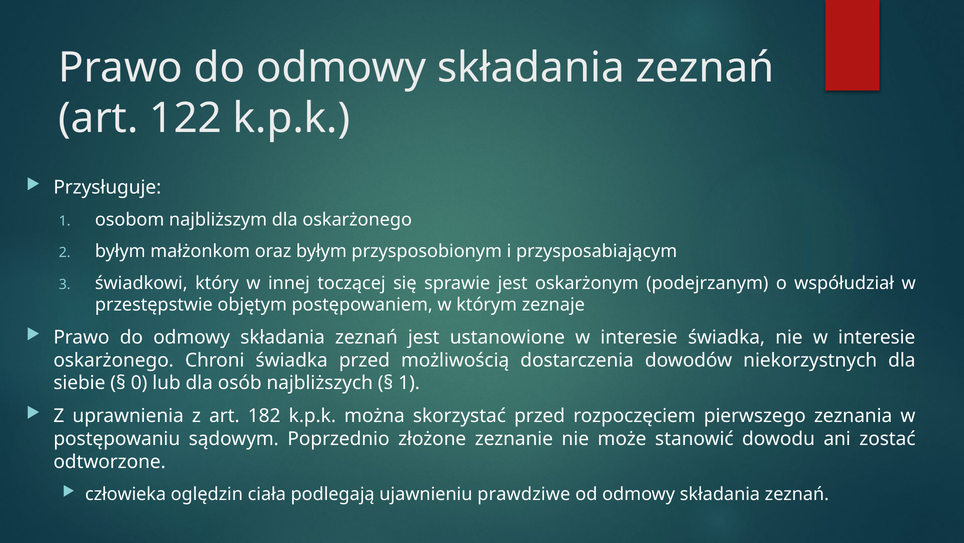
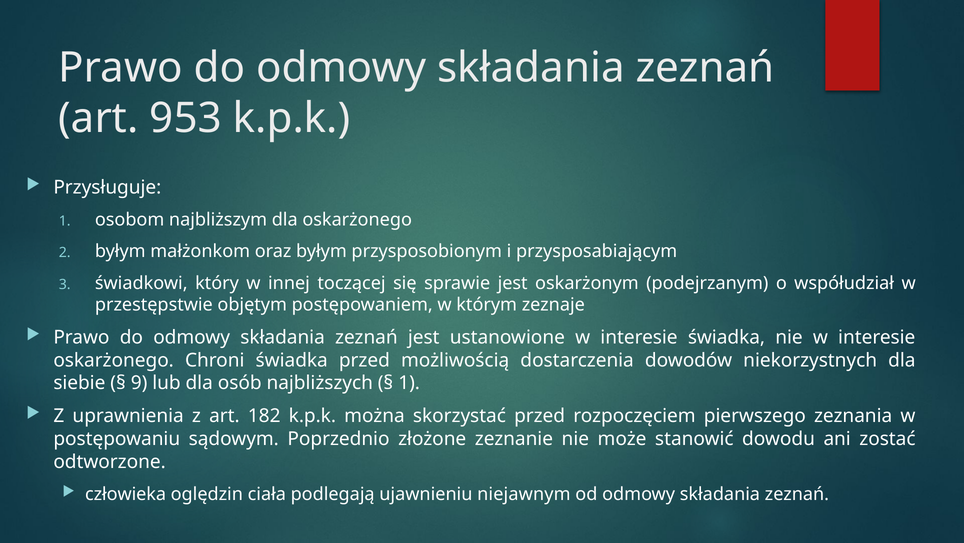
122: 122 -> 953 (186, 118)
0: 0 -> 9 (139, 383)
prawdziwe: prawdziwe -> niejawnym (524, 494)
